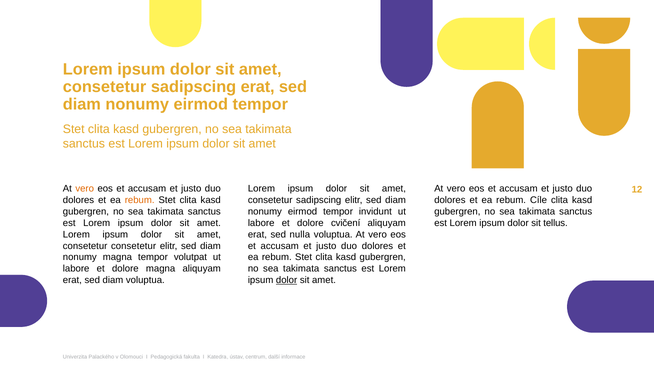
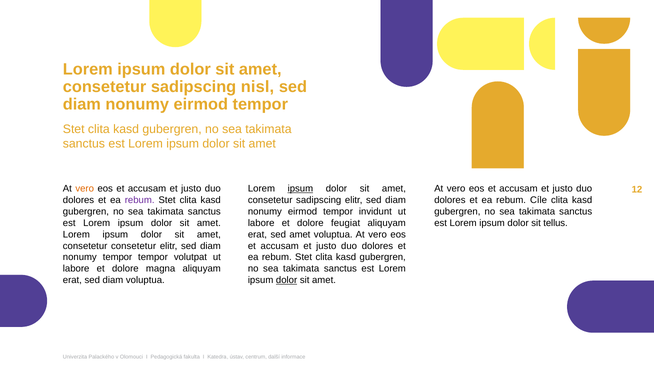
sadipscing erat: erat -> nisl (257, 87)
ipsum underline: none -> present (300, 189)
rebum colour: orange -> purple (140, 200)
cvičení: cvičení -> feugiat (346, 223)
sed nulla: nulla -> amet (300, 234)
nonumy magna: magna -> tempor (117, 257)
